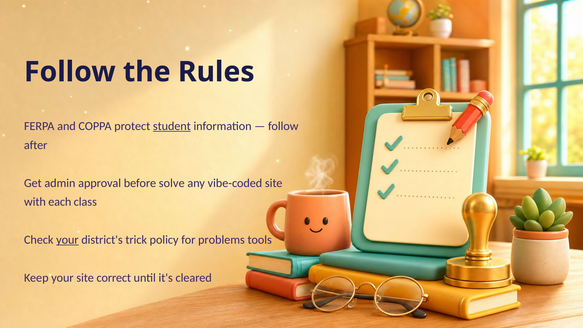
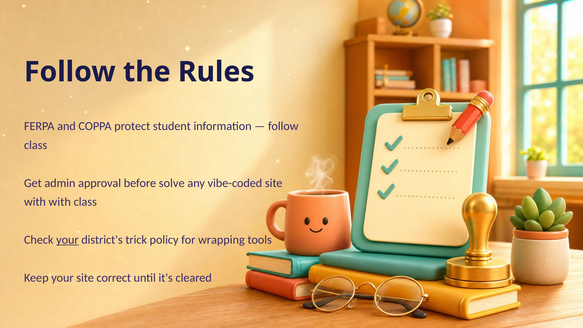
student underline: present -> none (172, 126)
after: after -> class (36, 145)
with each: each -> with (60, 202)
problems: problems -> wrapping (221, 240)
